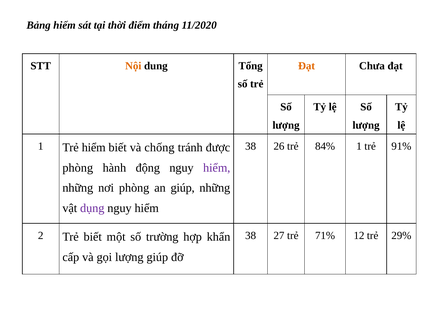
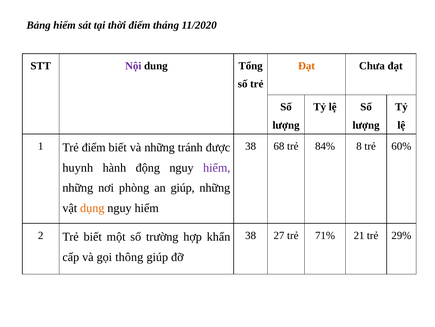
Nội colour: orange -> purple (133, 66)
Trẻ hiểm: hiểm -> điểm (94, 147)
và chống: chống -> những (160, 147)
26: 26 -> 68 (279, 146)
84% 1: 1 -> 8 (359, 146)
91%: 91% -> 60% (401, 146)
phòng: phòng -> huynh (78, 167)
dụng colour: purple -> orange (92, 208)
12: 12 -> 21 (359, 235)
gọi lượng: lượng -> thông (129, 256)
